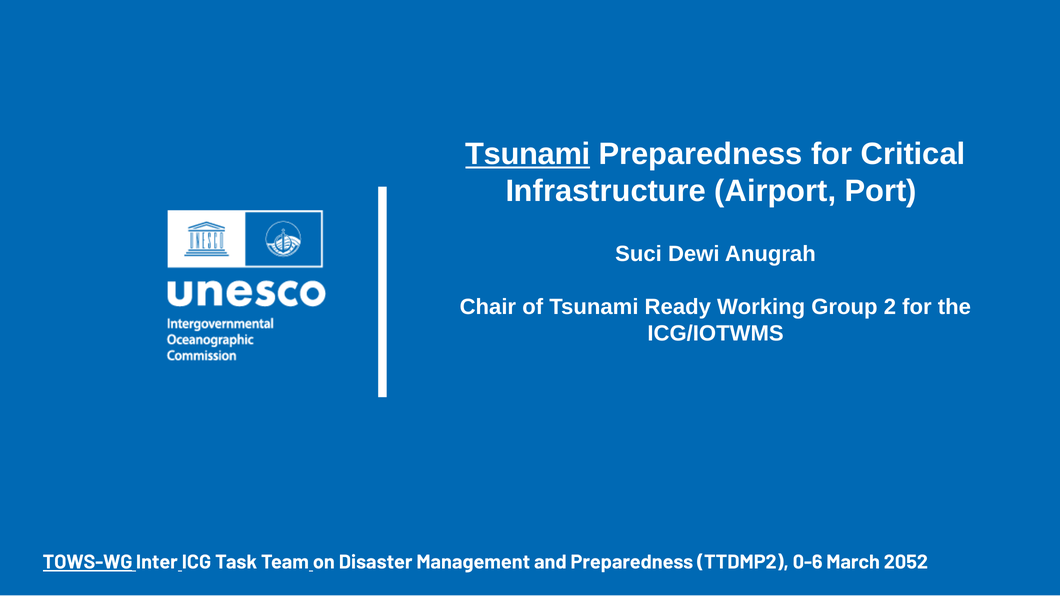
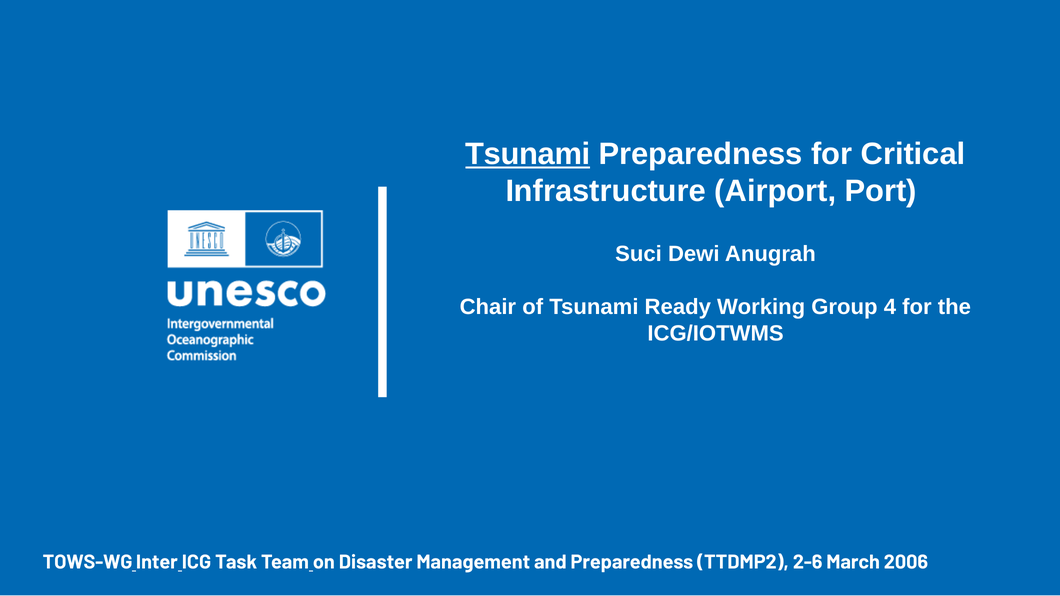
2: 2 -> 4 (890, 307)
TOWS-WG underline: present -> none (88, 562)
0-6: 0-6 -> 2-6 (808, 562)
2052: 2052 -> 2006 (906, 562)
